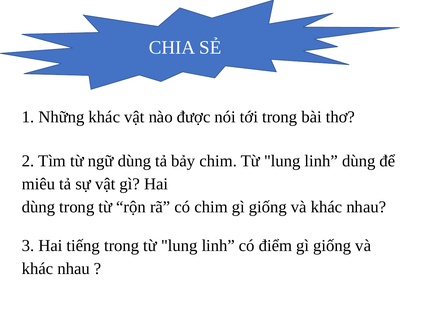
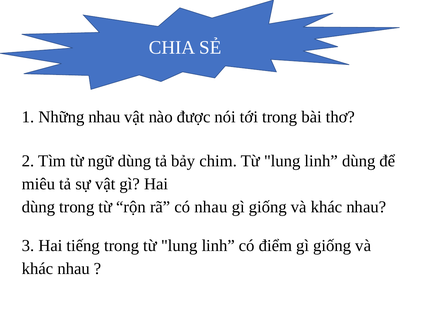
Những khác: khác -> nhau (104, 117)
có chim: chim -> nhau (211, 207)
